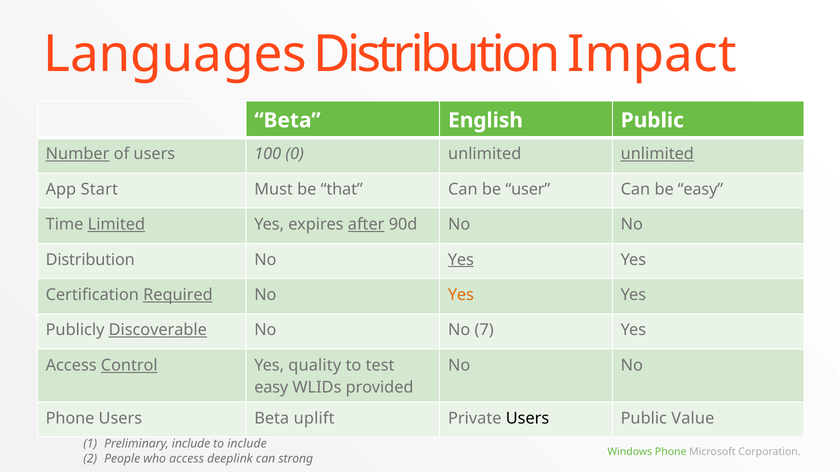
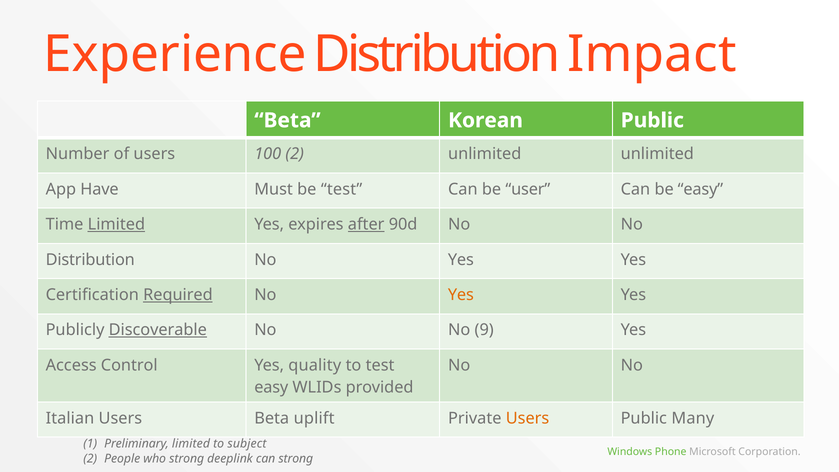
Languages: Languages -> Experience (175, 54)
English: English -> Korean (485, 120)
Number underline: present -> none (78, 154)
100 0: 0 -> 2 (295, 154)
unlimited underline: present -> none (657, 154)
Start: Start -> Have (99, 189)
be that: that -> test (342, 189)
Yes underline: present -> none (461, 260)
7: 7 -> 9 (484, 330)
Control underline: present -> none (129, 365)
Phone: Phone -> Italian (70, 418)
Users colour: black -> orange (528, 418)
Value: Value -> Many (693, 418)
Preliminary include: include -> limited (191, 444)
to include: include -> subject (247, 444)
who access: access -> strong (187, 459)
